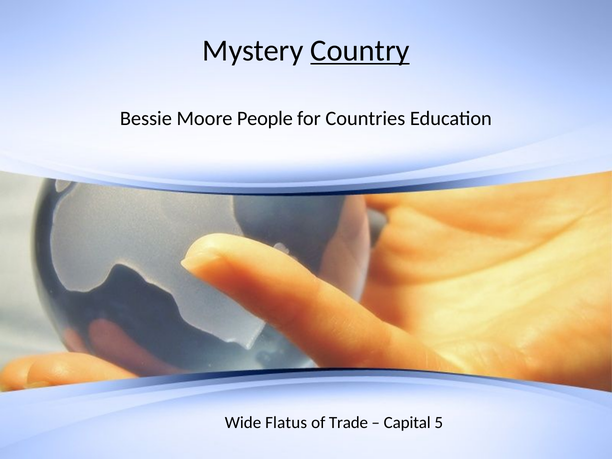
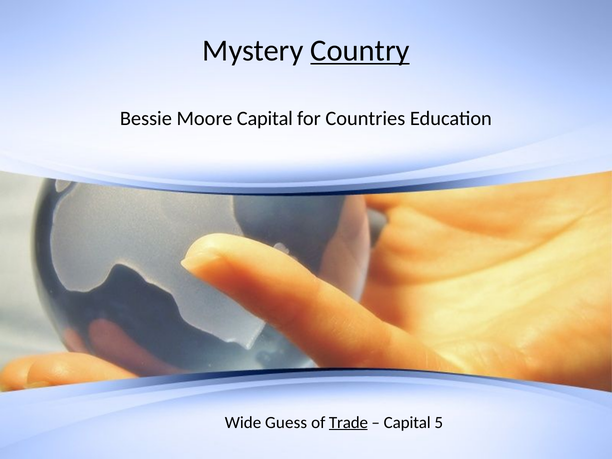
Moore People: People -> Capital (265, 119)
Flatus: Flatus -> Guess (286, 422)
Trade underline: none -> present (348, 422)
